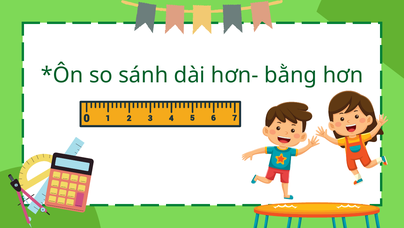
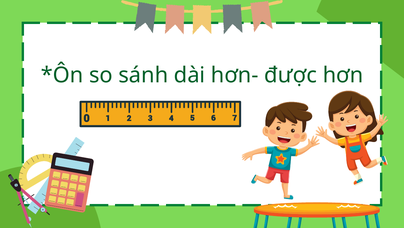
bằng: bằng -> được (291, 75)
